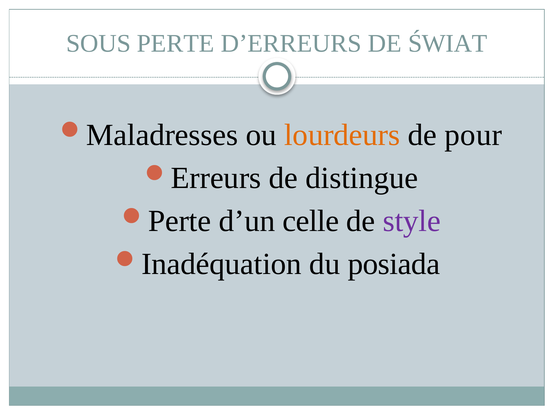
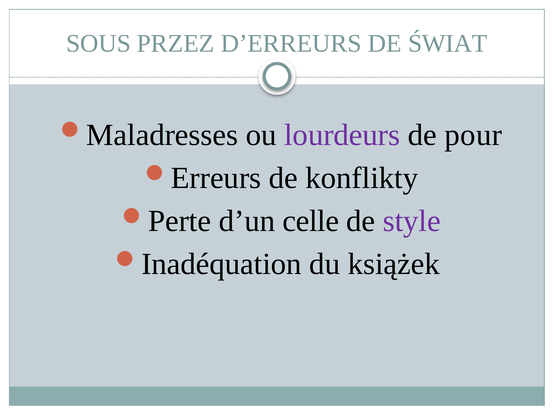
PERTE: PERTE -> PRZEZ (176, 44)
lourdeurs colour: orange -> purple (342, 135)
distingue: distingue -> konflikty (362, 178)
posiada: posiada -> książek (394, 264)
